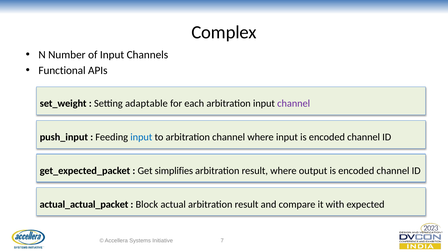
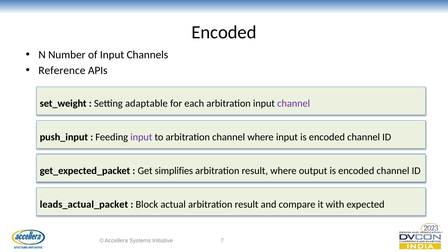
Complex: Complex -> Encoded (224, 32)
Functional: Functional -> Reference (62, 70)
input colour: blue -> purple (141, 137)
actual_actual_packet: actual_actual_packet -> leads_actual_packet (84, 204)
